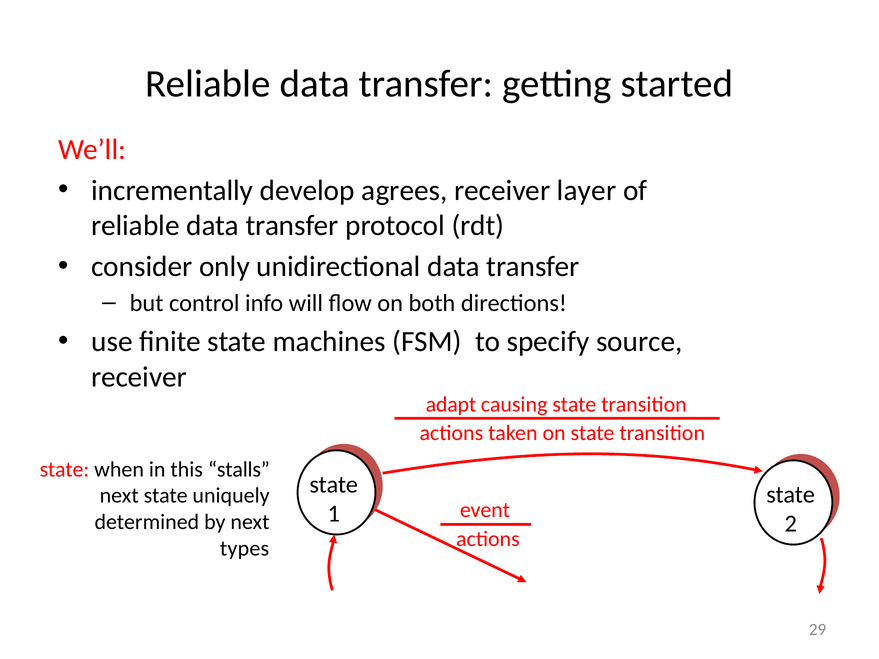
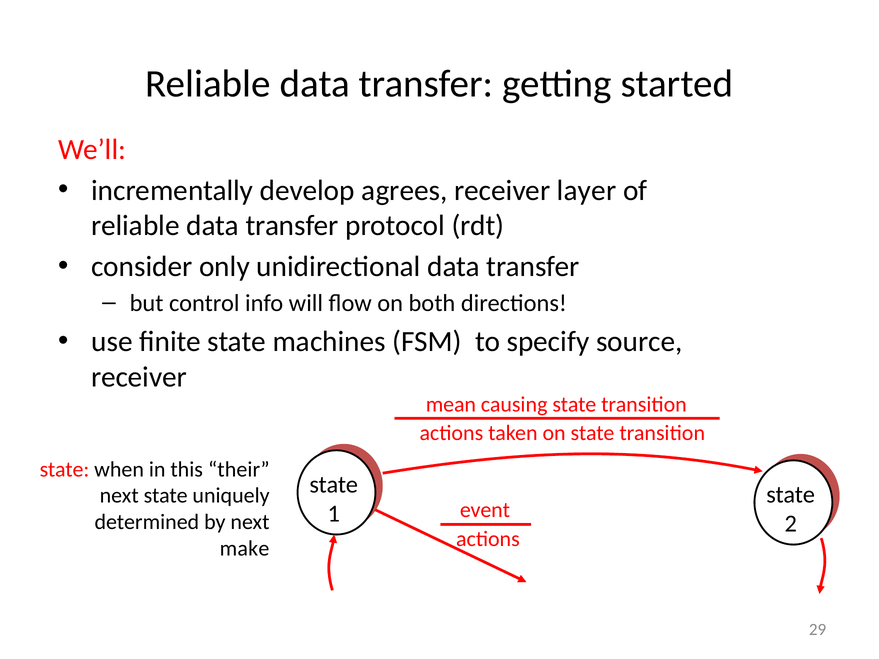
adapt: adapt -> mean (451, 405)
stalls: stalls -> their (239, 470)
types: types -> make (245, 549)
